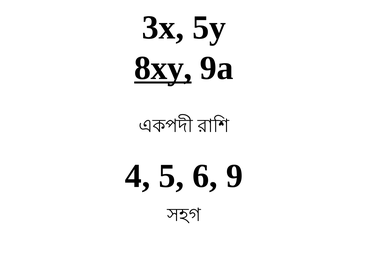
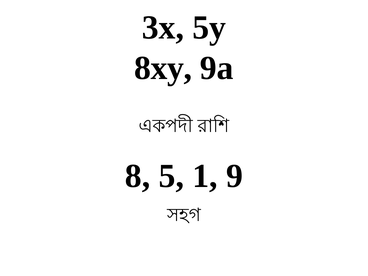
8xy underline: present -> none (163, 68)
4: 4 -> 8 (138, 176)
6: 6 -> 1 (205, 176)
